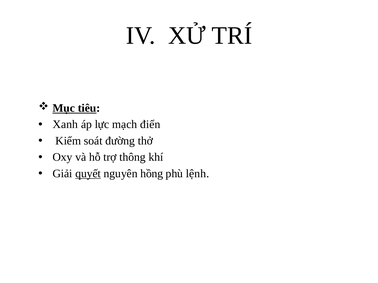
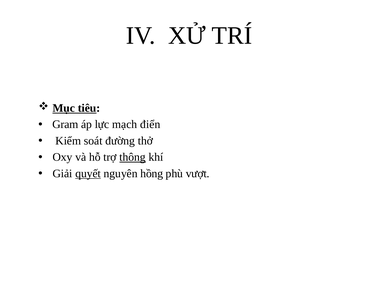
Xanh: Xanh -> Gram (65, 125)
thông underline: none -> present (133, 157)
lệnh: lệnh -> vượt (198, 174)
